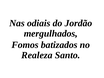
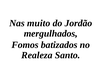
odiais: odiais -> muito (39, 23)
